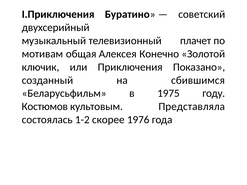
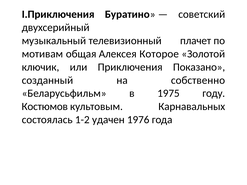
Конечно: Конечно -> Которое (159, 54)
сбившимся: сбившимся -> собственно (198, 80)
Представляла: Представляла -> Карнавальных (192, 107)
скорее: скорее -> удачен (108, 120)
